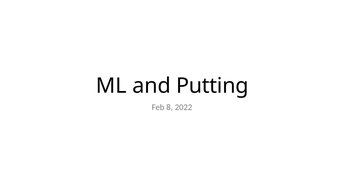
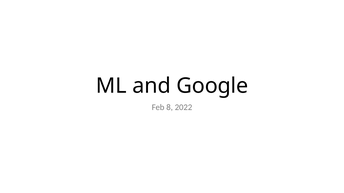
Putting: Putting -> Google (212, 86)
